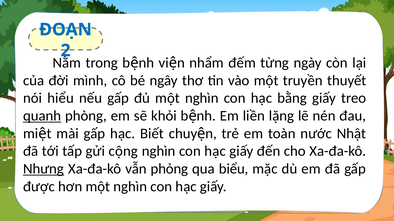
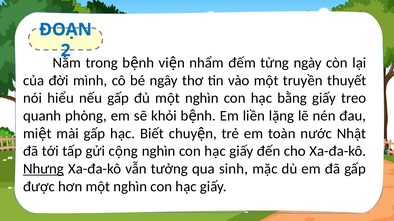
quanh underline: present -> none (42, 116)
phỏng: phỏng -> tưởng (169, 169)
biểu: biểu -> sinh (233, 169)
